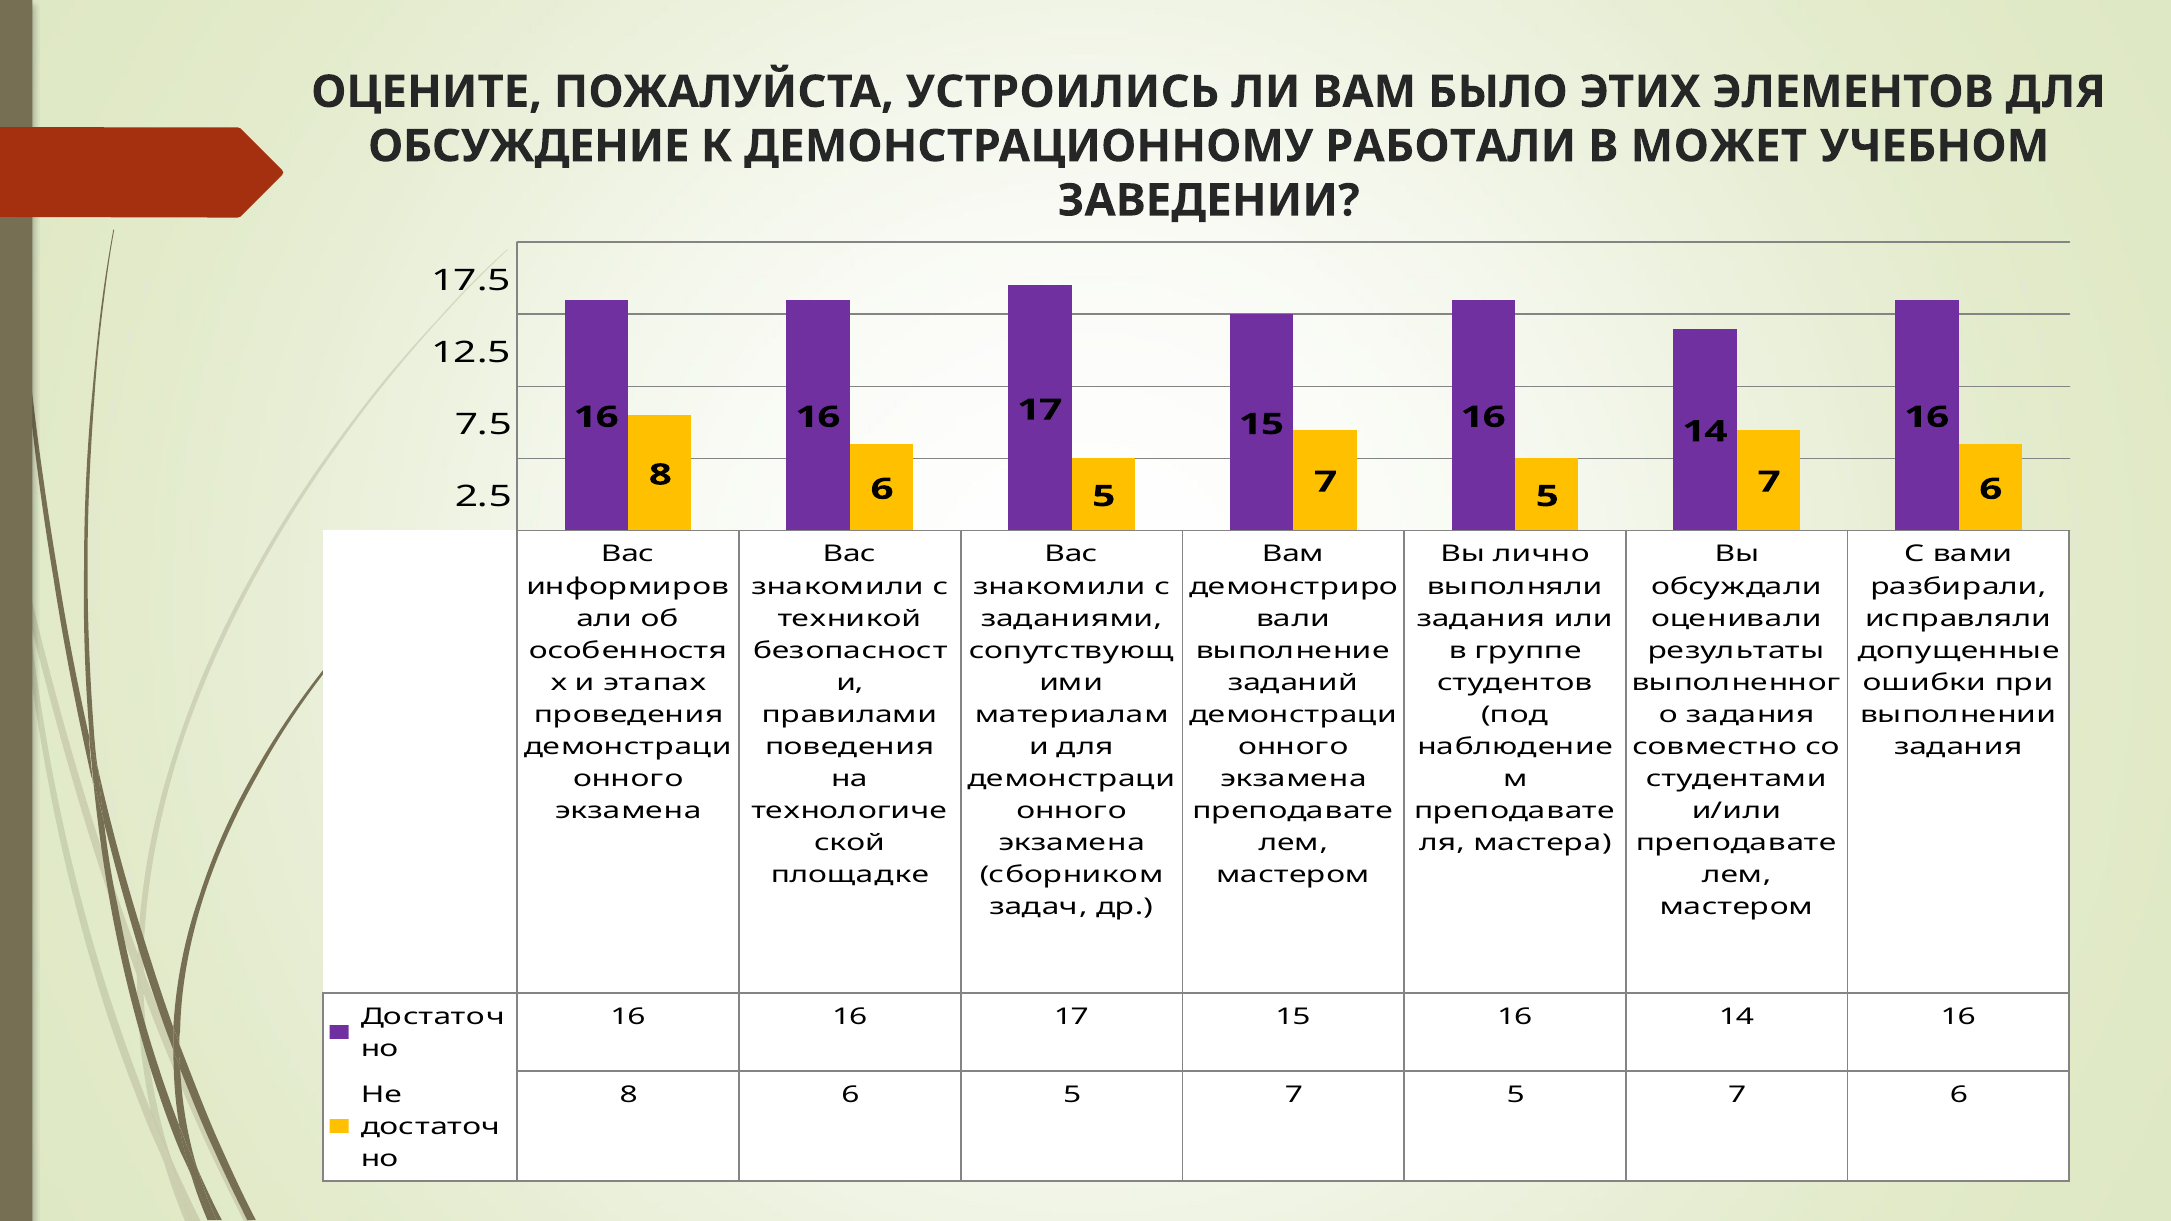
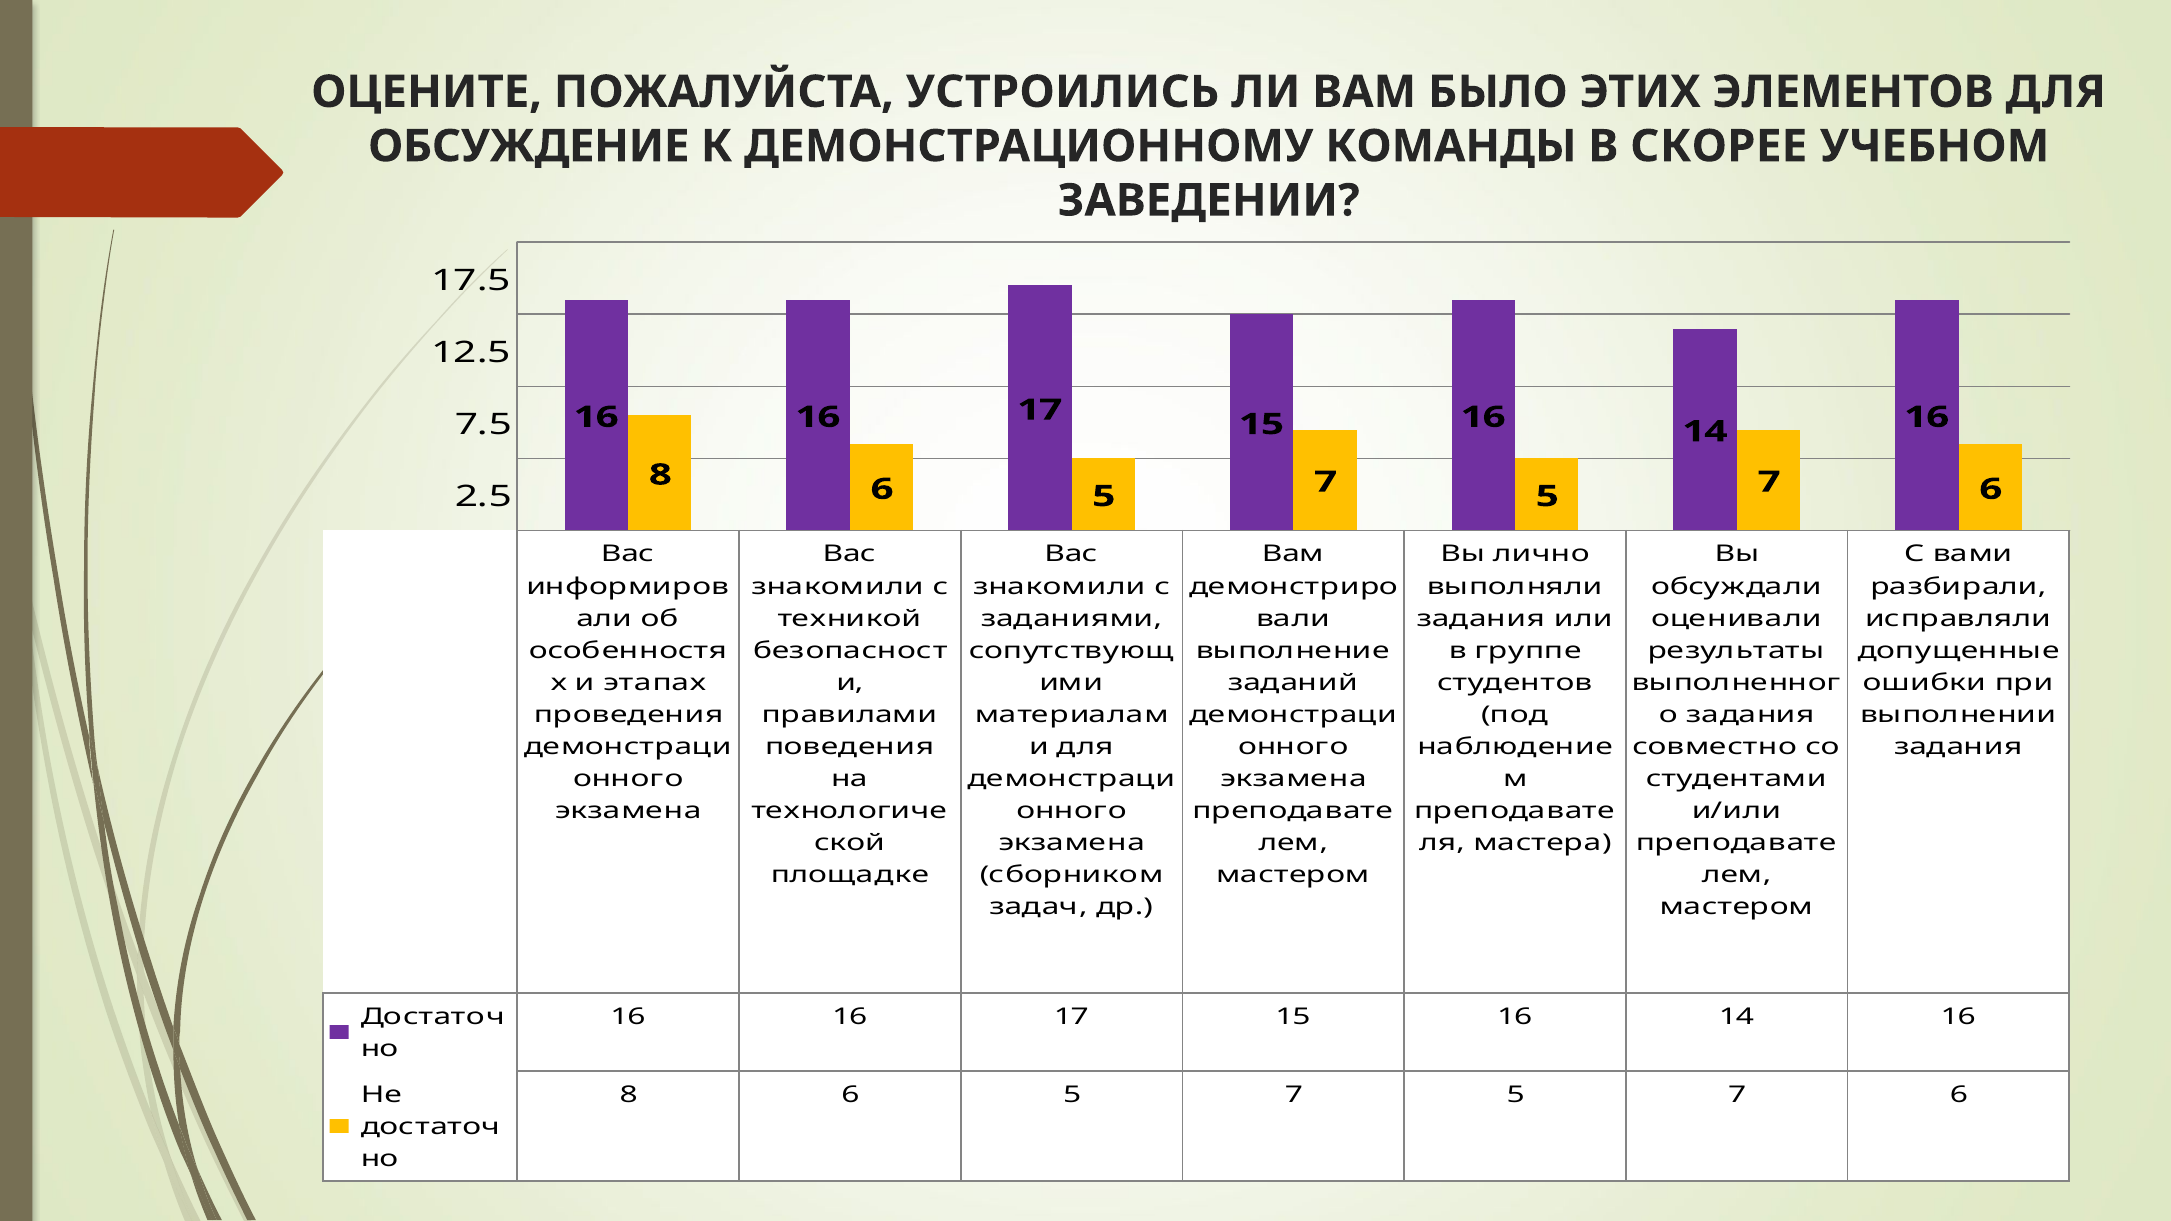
РАБОТАЛИ: РАБОТАЛИ -> КОМАНДЫ (1451, 146)
МОЖЕТ: МОЖЕТ -> СКОРЕЕ (1719, 146)
